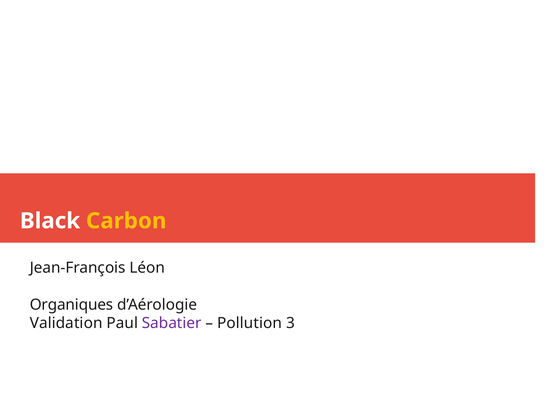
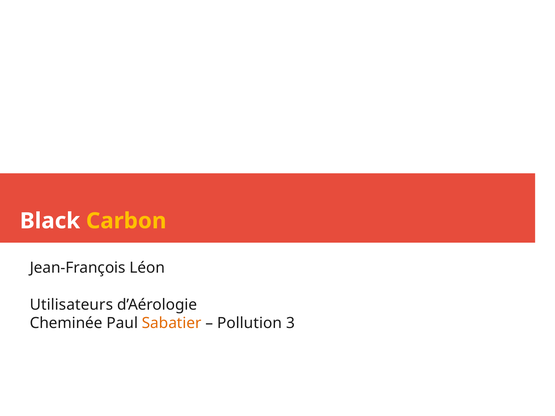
Organiques: Organiques -> Utilisateurs (71, 305)
Validation: Validation -> Cheminée (66, 323)
Sabatier colour: purple -> orange (172, 323)
